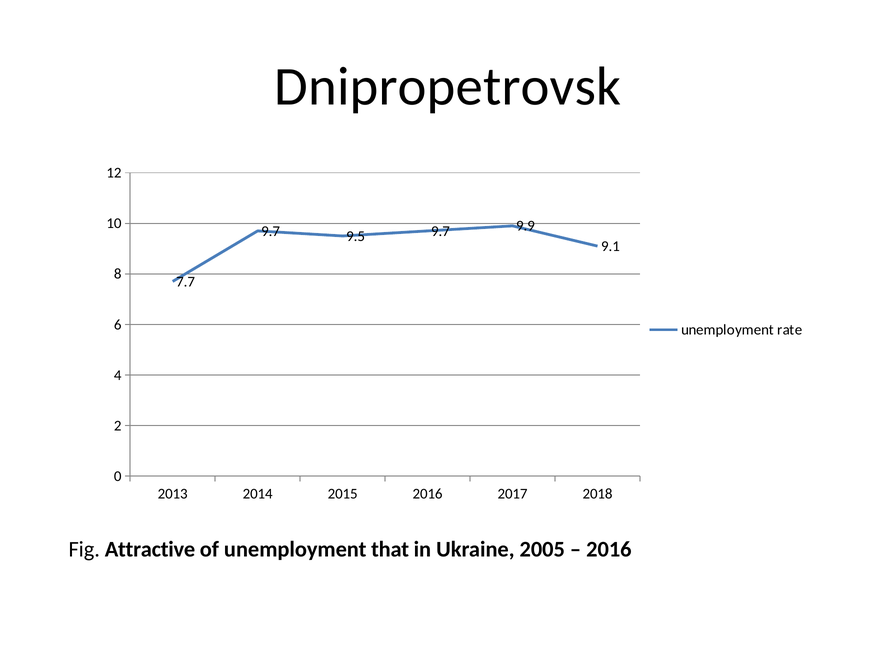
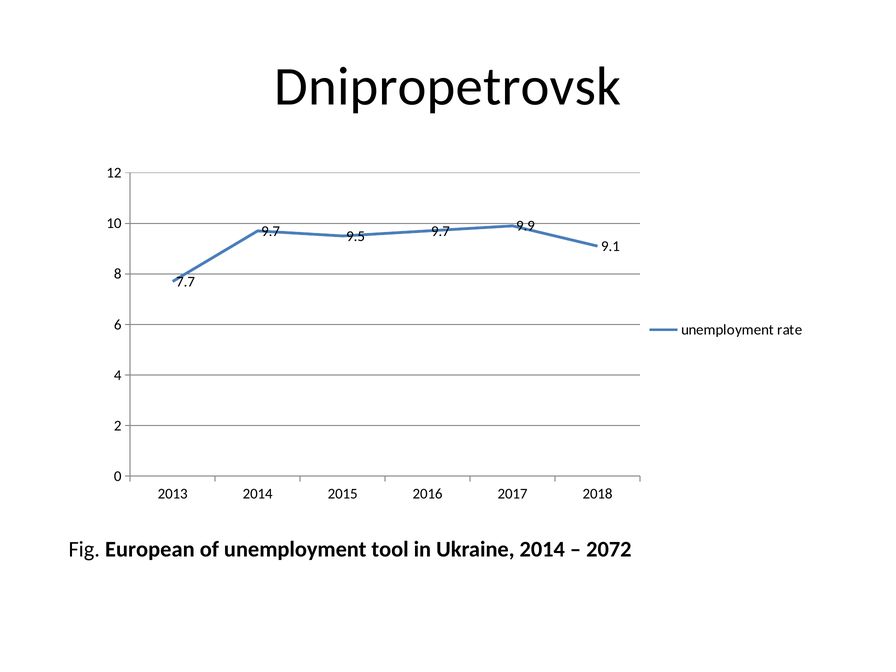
Attractive: Attractive -> European (150, 549)
that: that -> tool (390, 549)
Ukraine 2005: 2005 -> 2014 (542, 549)
2016: 2016 -> 2072 (609, 549)
